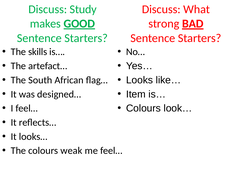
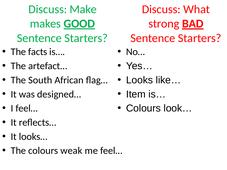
Study: Study -> Make (83, 9)
skills: skills -> facts (38, 52)
